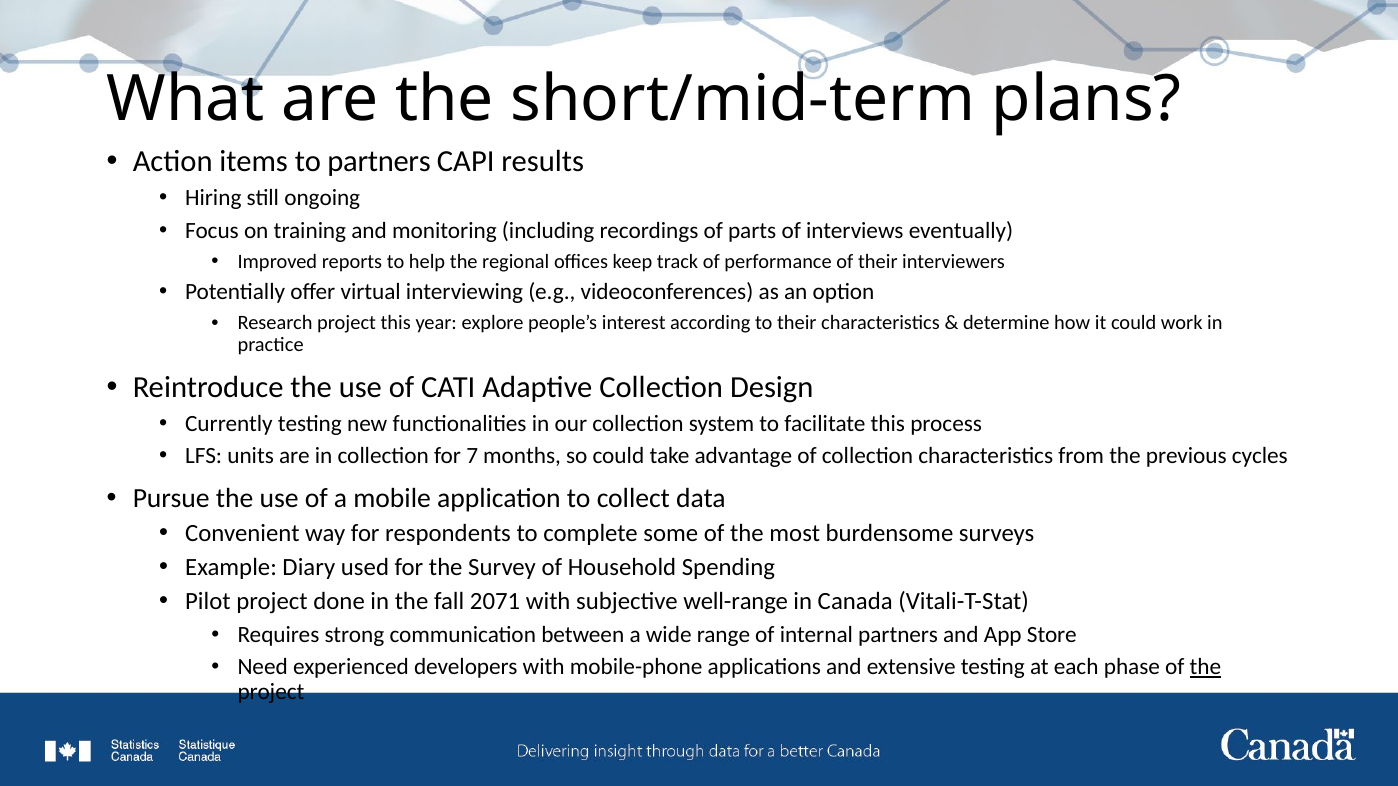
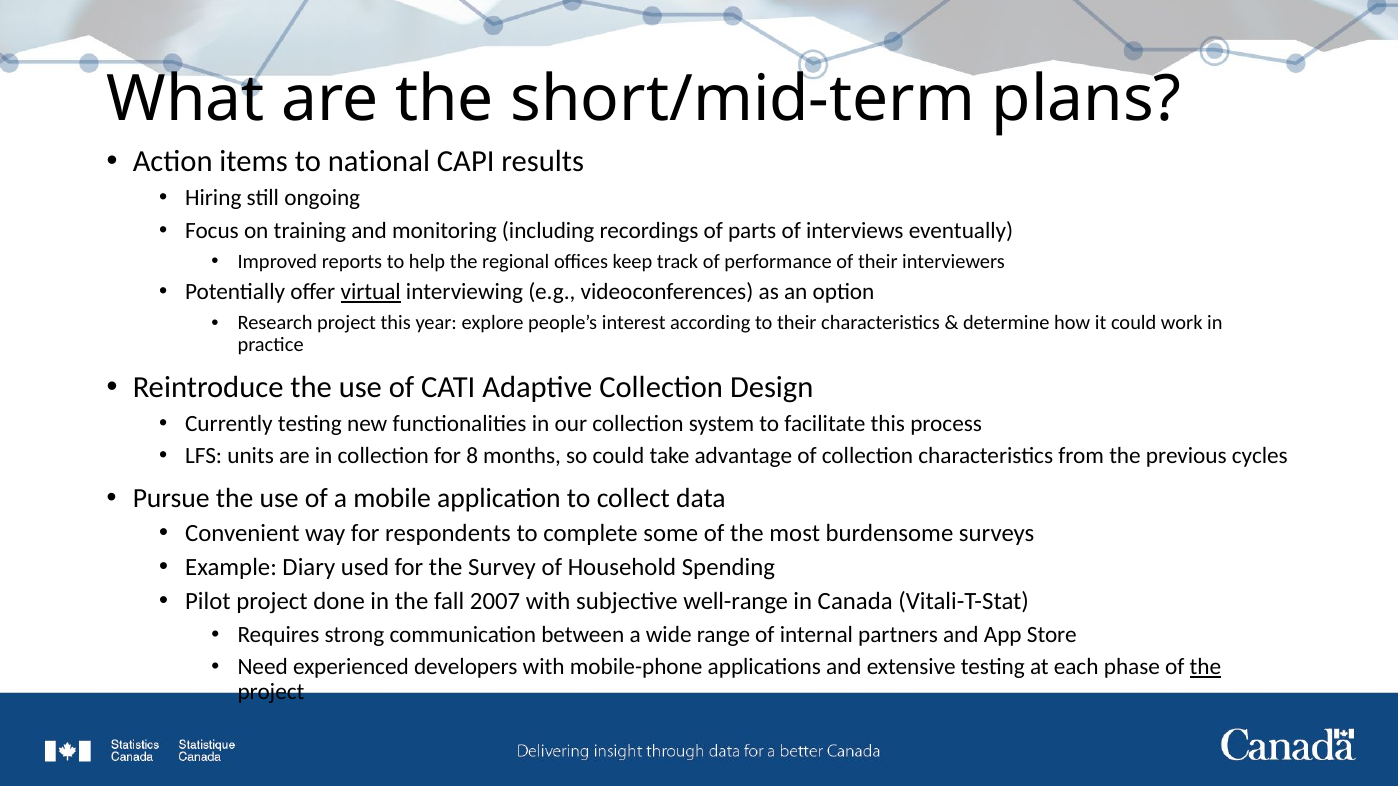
to partners: partners -> national (379, 162)
virtual underline: none -> present (371, 292)
7: 7 -> 8 (472, 456)
2071: 2071 -> 2007 (495, 602)
